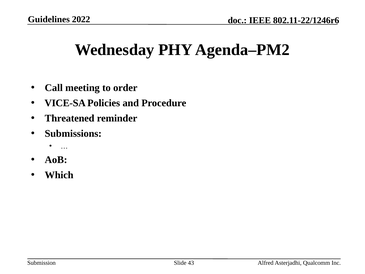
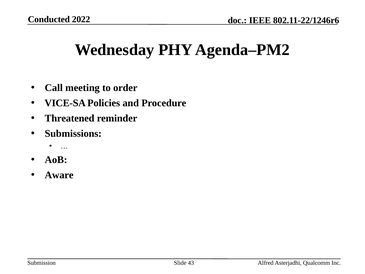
Guidelines: Guidelines -> Conducted (49, 19)
Which: Which -> Aware (59, 175)
